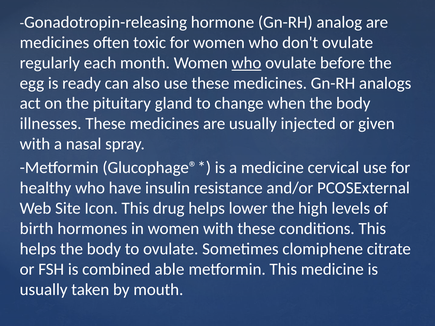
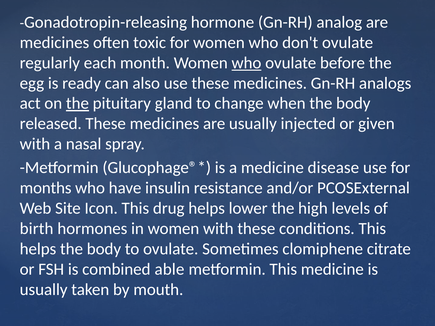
the underline: none -> present (77, 103)
illnesses: illnesses -> released (51, 124)
cervical: cervical -> disease (333, 168)
healthy: healthy -> months (46, 188)
